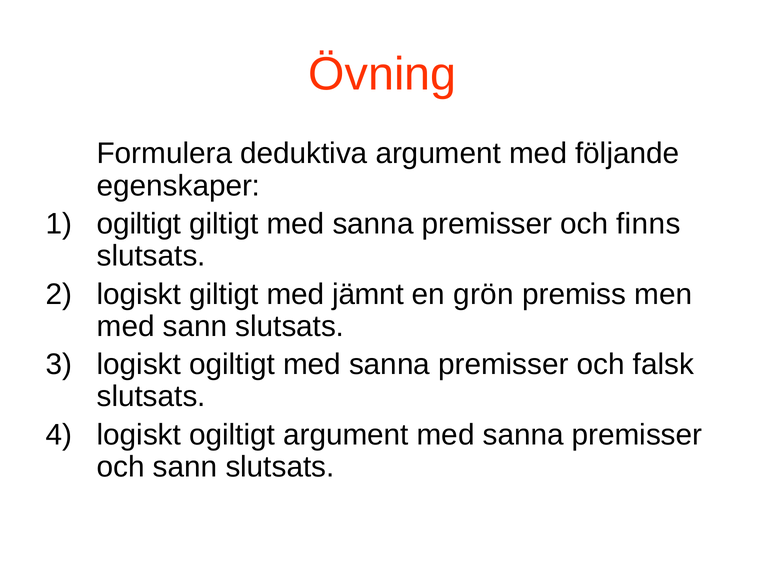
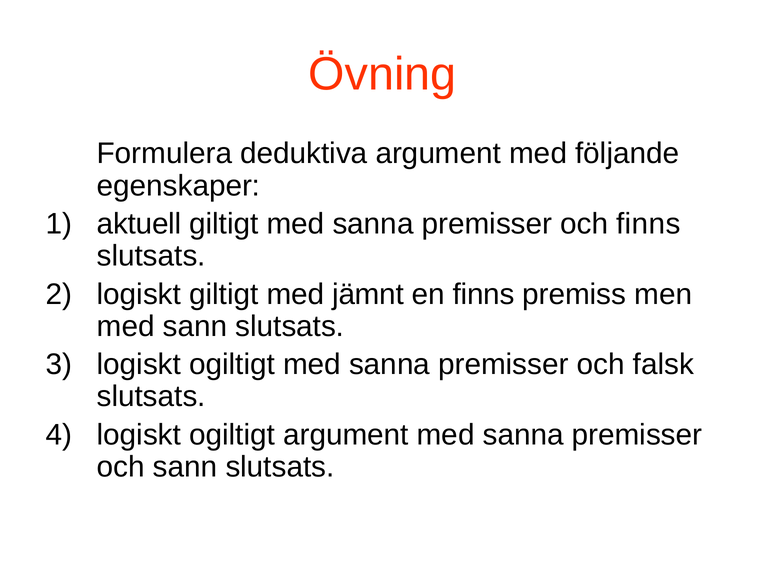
ogiltigt: ogiltigt -> aktuell (139, 224)
en grön: grön -> finns (484, 294)
